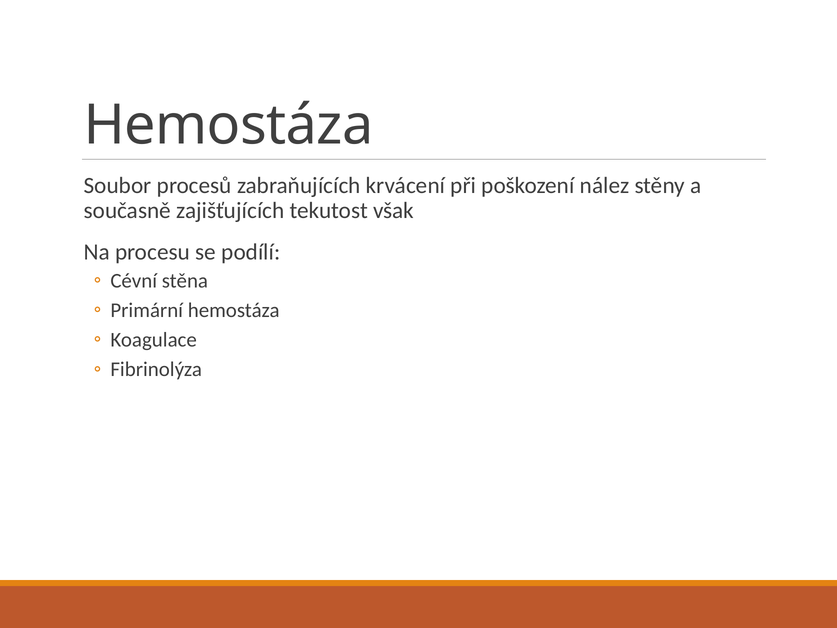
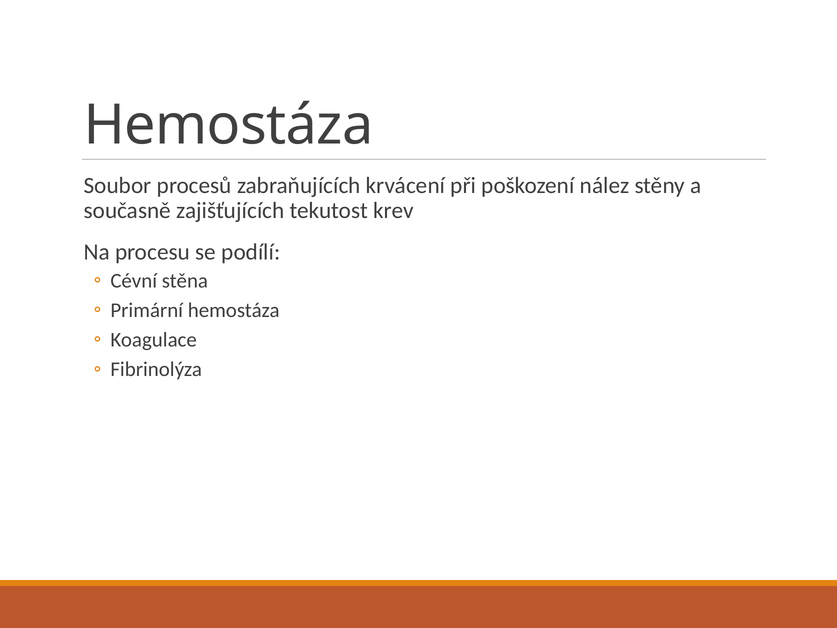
však: však -> krev (393, 211)
